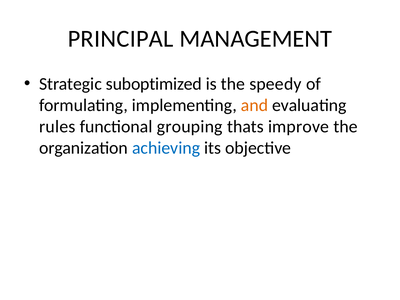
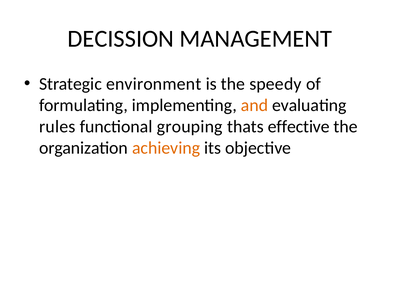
PRINCIPAL: PRINCIPAL -> DECISSION (121, 39)
suboptimized: suboptimized -> environment (154, 84)
improve: improve -> effective (299, 127)
achieving colour: blue -> orange (166, 148)
